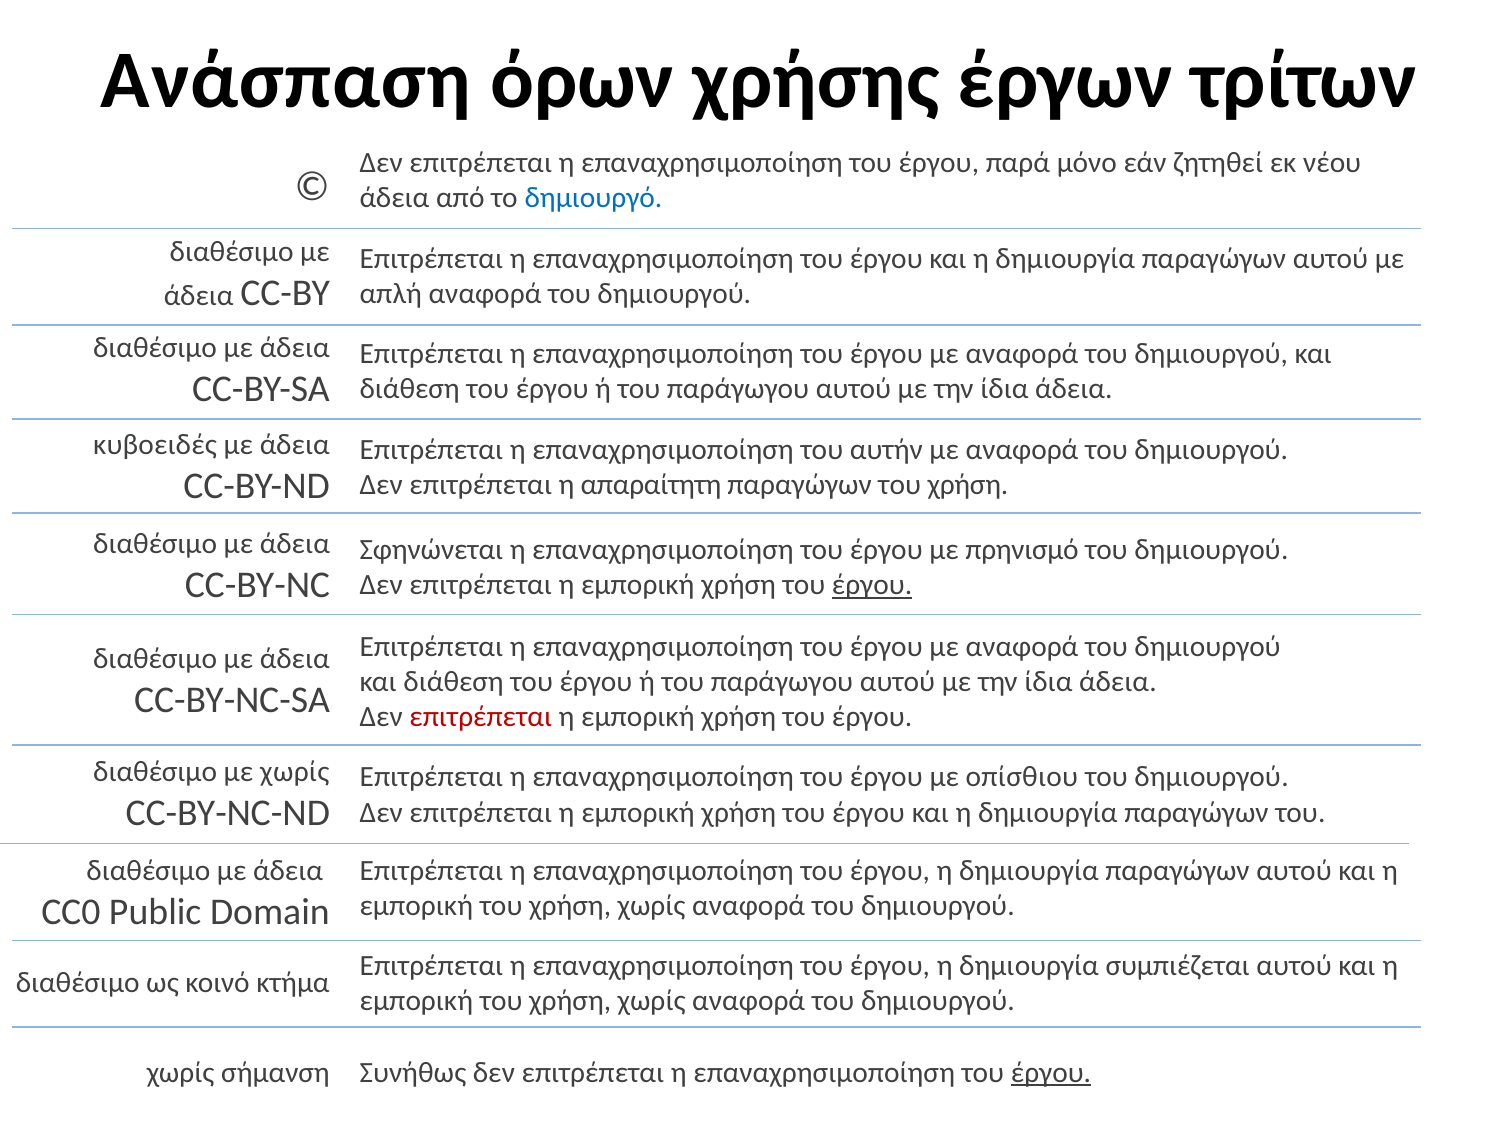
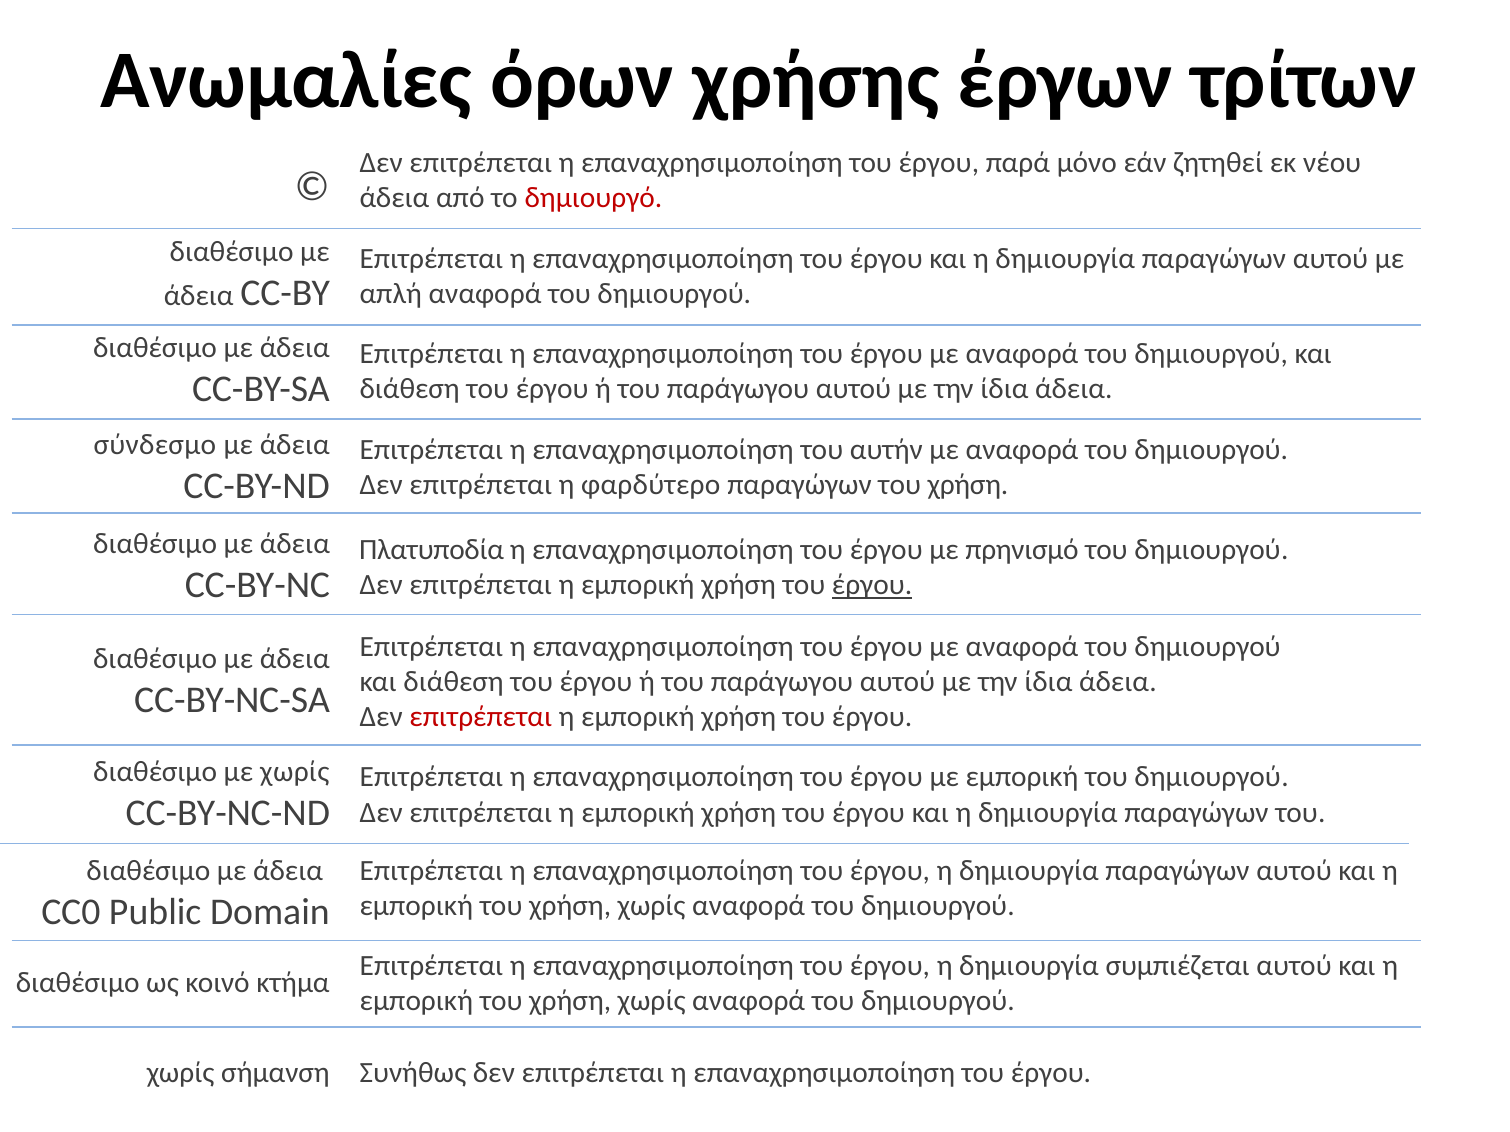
Ανάσπαση: Ανάσπαση -> Ανωμαλίες (286, 81)
δημιουργό colour: blue -> red (593, 198)
κυβοειδές: κυβοειδές -> σύνδεσμο (155, 445)
απαραίτητη: απαραίτητη -> φαρδύτερο (651, 485)
Σφηνώνεται: Σφηνώνεται -> Πλατυποδία (431, 550)
με οπίσθιου: οπίσθιου -> εμπορική (1022, 778)
έργου underline: present -> none (1051, 1073)
